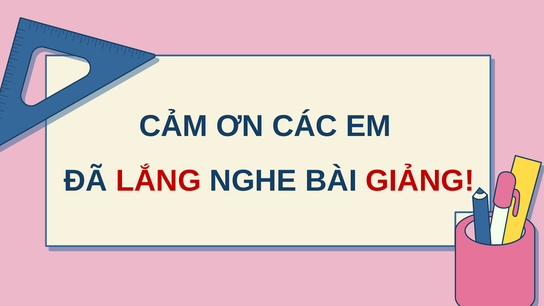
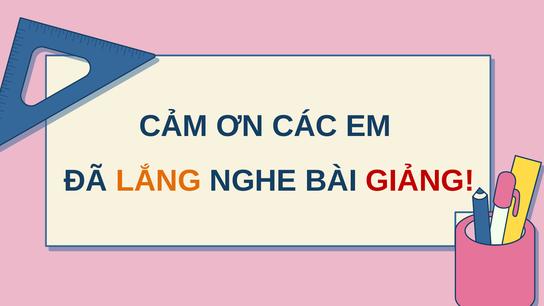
LẮNG colour: red -> orange (158, 181)
